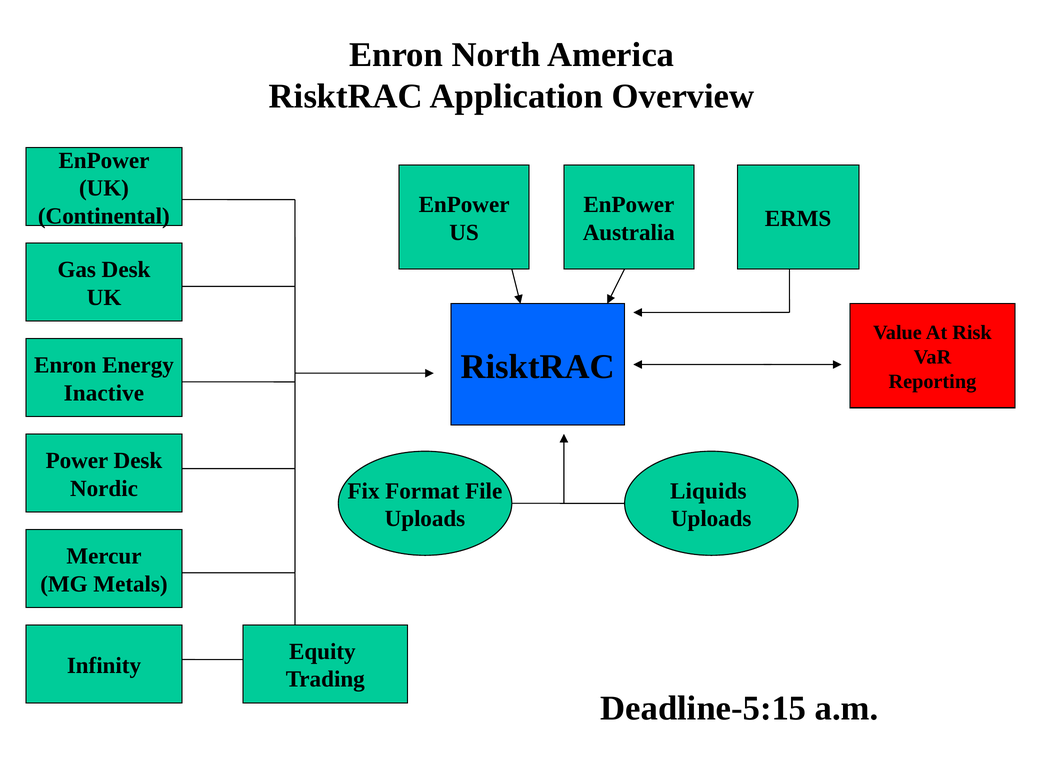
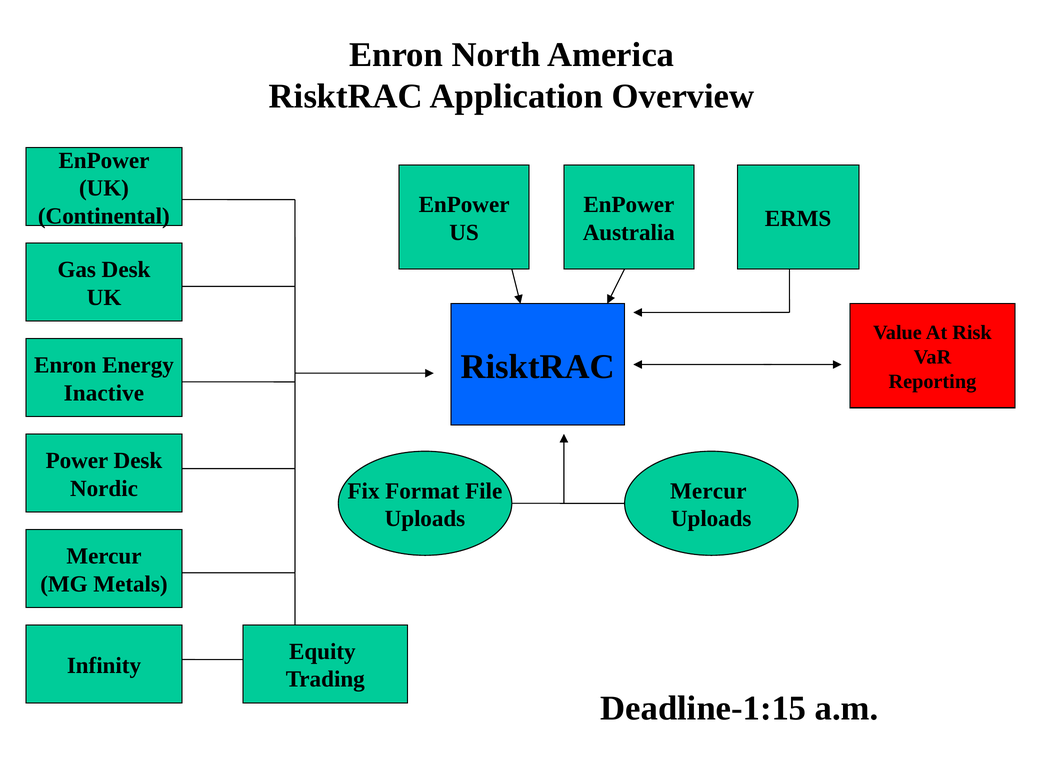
Liquids: Liquids -> Mercur (708, 491)
Deadline-5:15: Deadline-5:15 -> Deadline-1:15 (703, 708)
